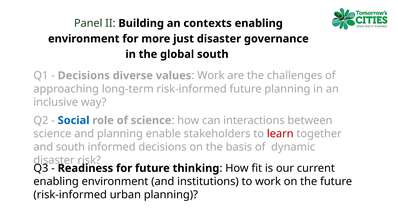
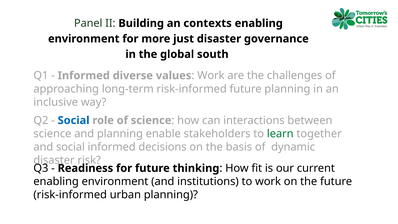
Decisions: Decisions -> Informed (84, 76)
learn colour: red -> green (280, 134)
and south: south -> social (70, 147)
